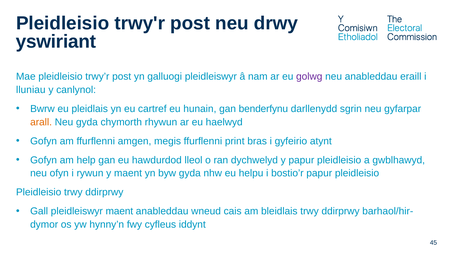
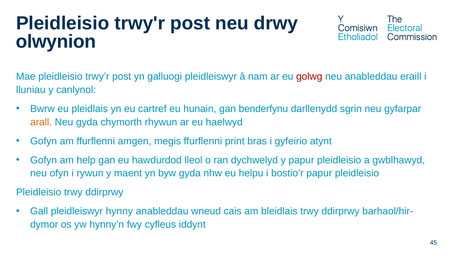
yswiriant: yswiriant -> olwynion (56, 41)
golwg colour: purple -> red (309, 76)
pleidleiswyr maent: maent -> hynny (119, 211)
